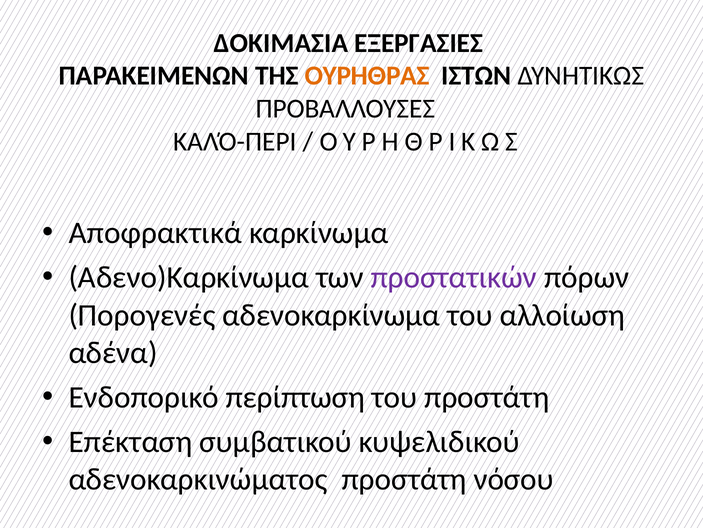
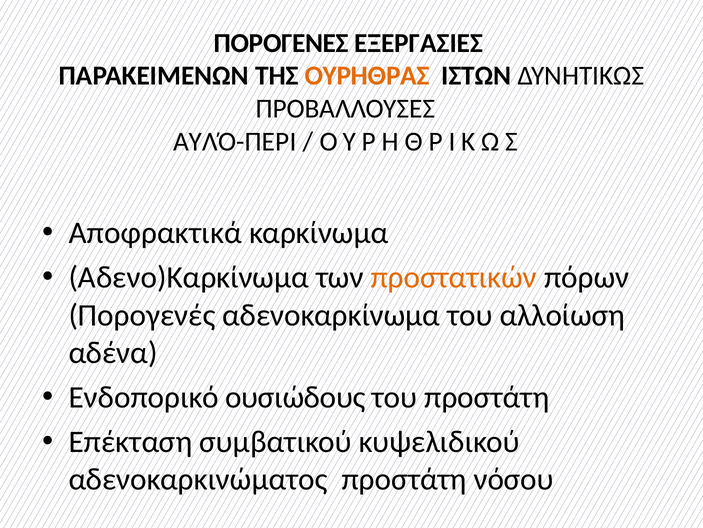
ΔΟΚΙΜΑΣΙΑ: ΔΟΚΙΜΑΣΙΑ -> ΠΟΡΟΓΕΝΕΣ (281, 43)
ΚΑΛΌ-ΠΕΡΙ: ΚΑΛΌ-ΠΕΡΙ -> ΑΥΛΌ-ΠΕΡΙ (235, 141)
προστατικών colour: purple -> orange (454, 277)
περίπτωση: περίπτωση -> ουσιώδους (295, 397)
